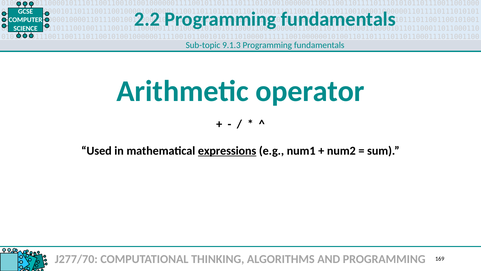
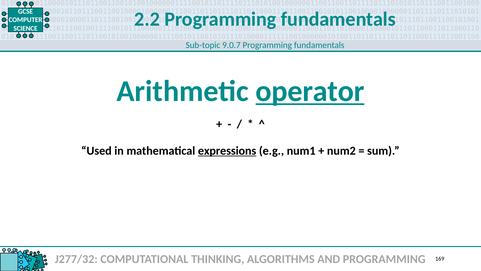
9.1.3: 9.1.3 -> 9.0.7 (231, 45)
operator underline: none -> present (310, 91)
J277/70: J277/70 -> J277/32 (76, 259)
